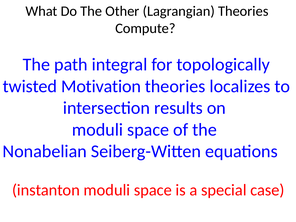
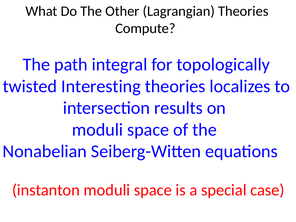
Motivation: Motivation -> Interesting (101, 86)
